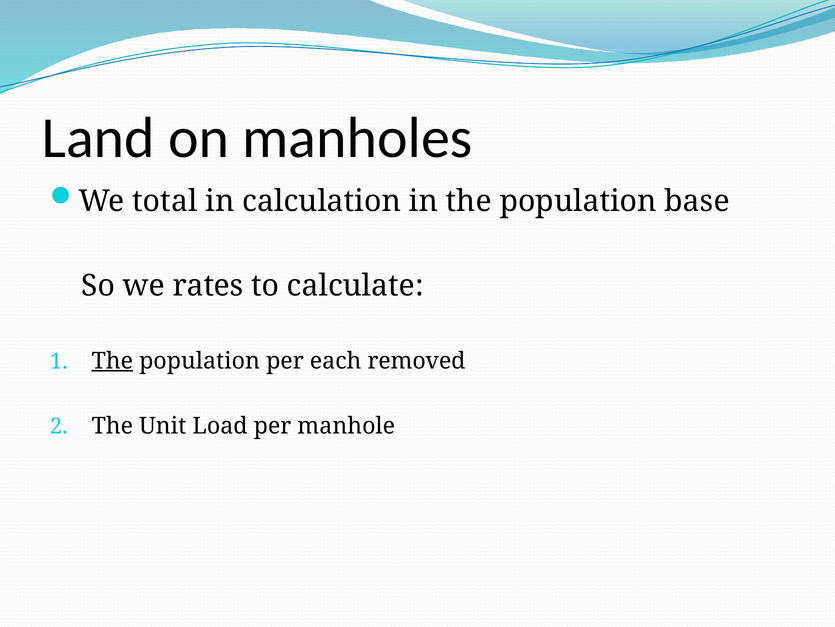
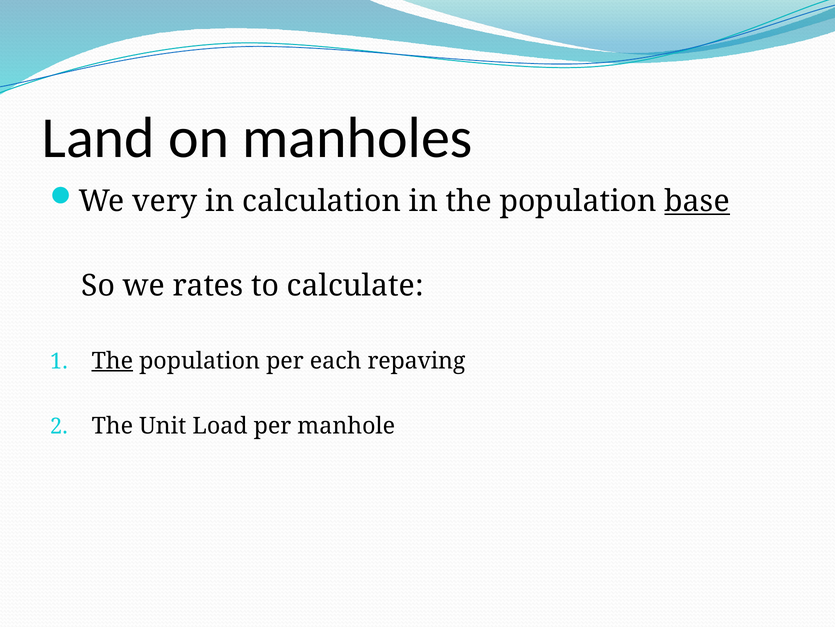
total: total -> very (165, 201)
base underline: none -> present (697, 201)
removed: removed -> repaving (416, 360)
